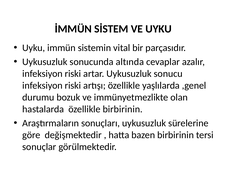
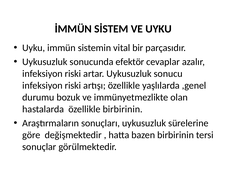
altında: altında -> efektör (130, 62)
